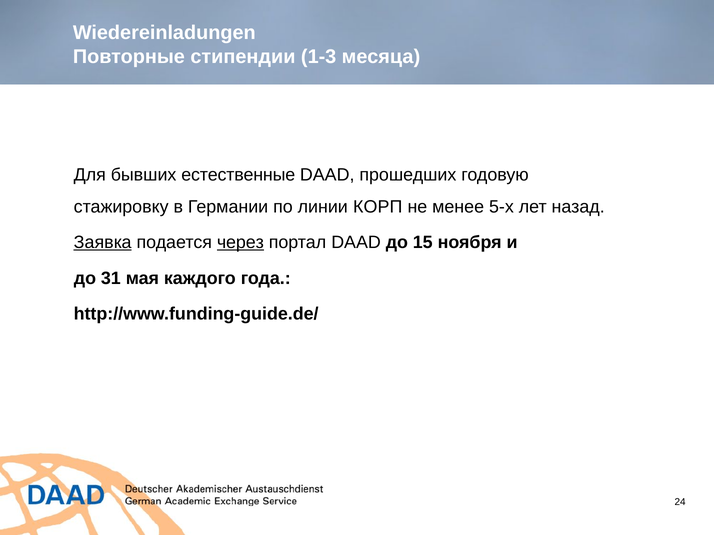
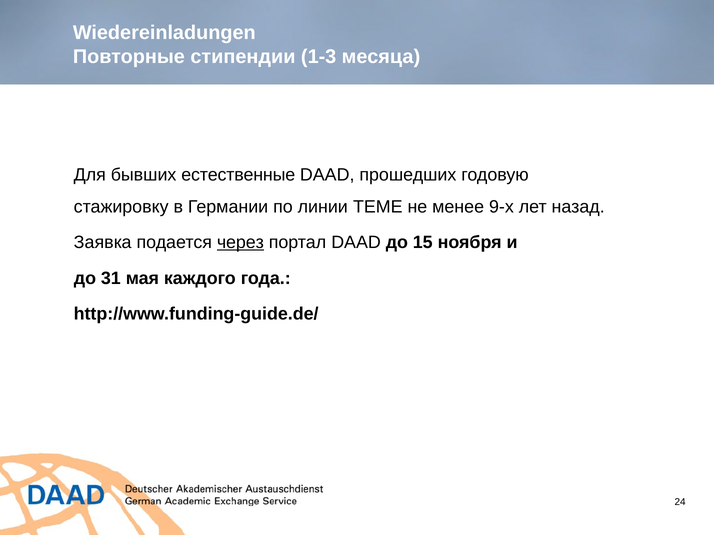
КОРП: КОРП -> ТЕМЕ (378, 207)
5-х: 5-х -> 9-х (501, 207)
Заявка underline: present -> none (103, 243)
